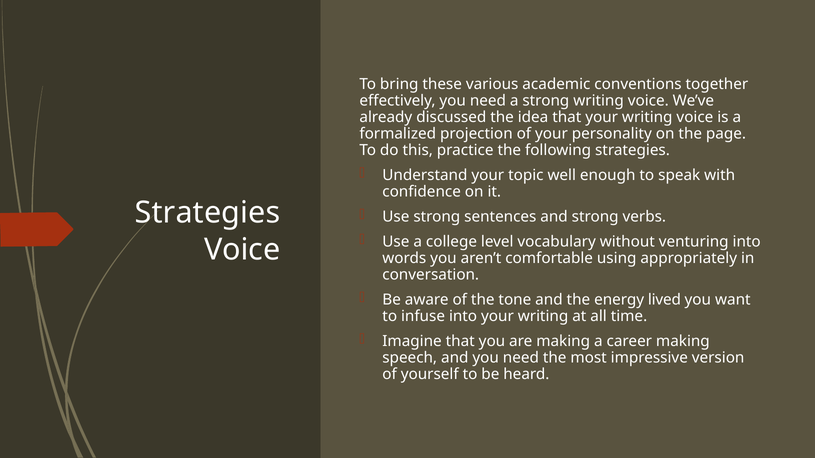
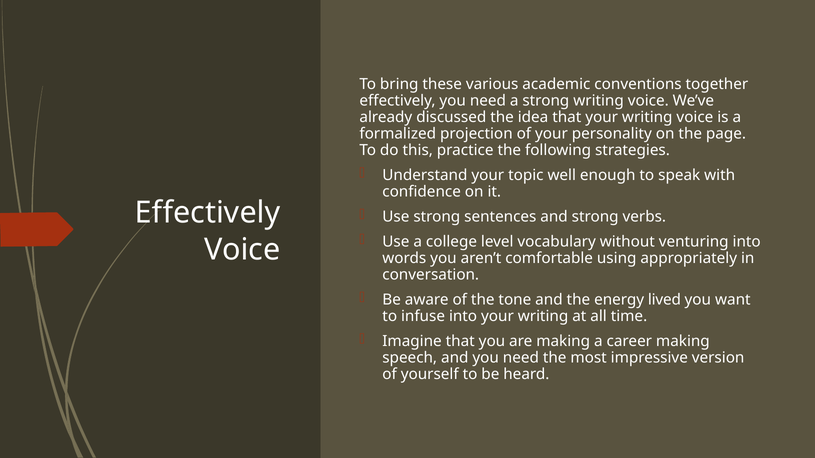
Strategies: Strategies -> Effectively (208, 213)
